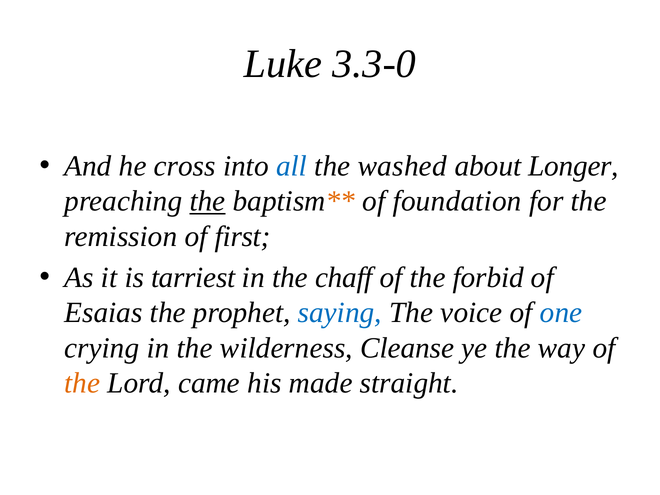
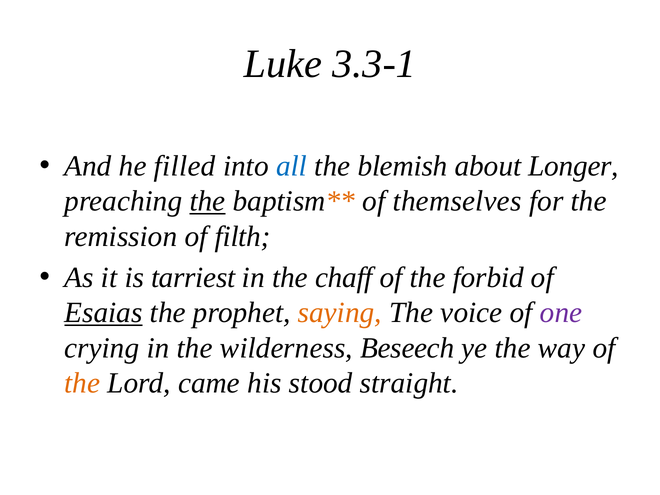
3.3-0: 3.3-0 -> 3.3-1 (374, 64)
cross: cross -> filled (185, 166)
washed: washed -> blemish (402, 166)
foundation: foundation -> themselves (457, 201)
first: first -> filth (243, 236)
Esaias underline: none -> present (103, 313)
saying colour: blue -> orange (340, 313)
one colour: blue -> purple (561, 313)
Cleanse: Cleanse -> Beseech (407, 348)
made: made -> stood (321, 383)
